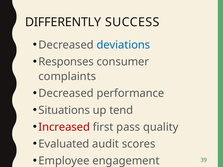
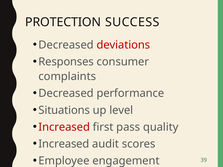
DIFFERENTLY: DIFFERENTLY -> PROTECTION (63, 22)
deviations colour: blue -> red (123, 45)
tend: tend -> level (121, 110)
Evaluated: Evaluated -> Increased (64, 144)
